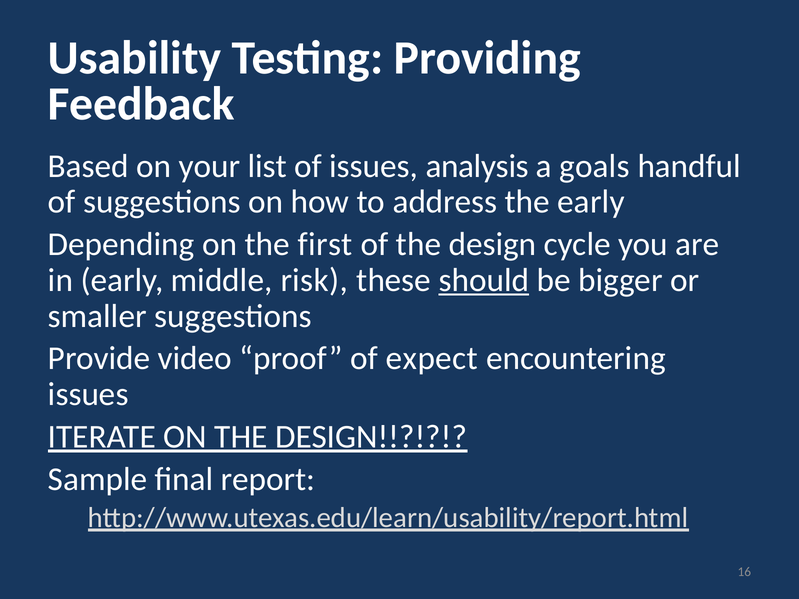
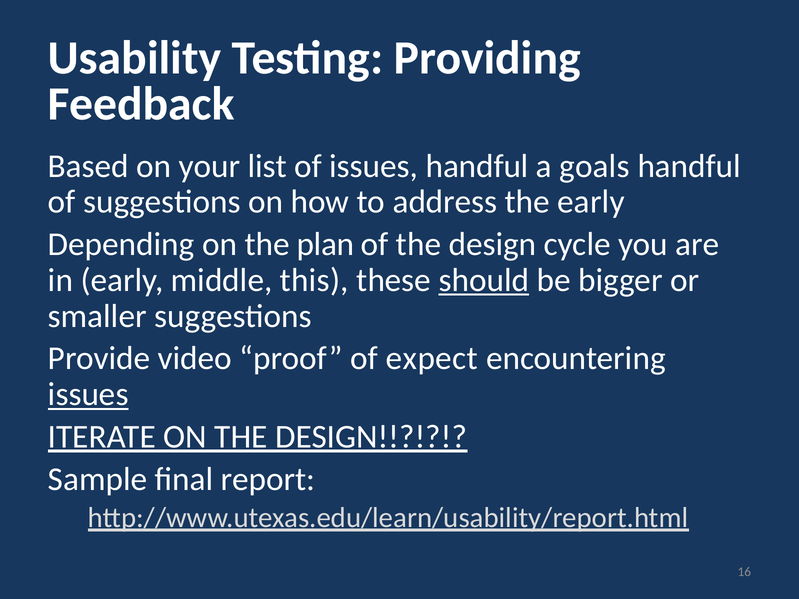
issues analysis: analysis -> handful (477, 166)
first: first -> plan (325, 244)
risk: risk -> this (314, 280)
issues underline: none -> present (88, 395)
